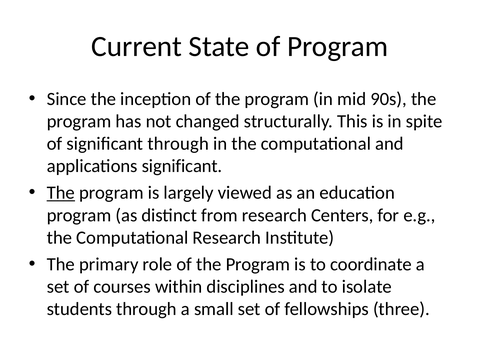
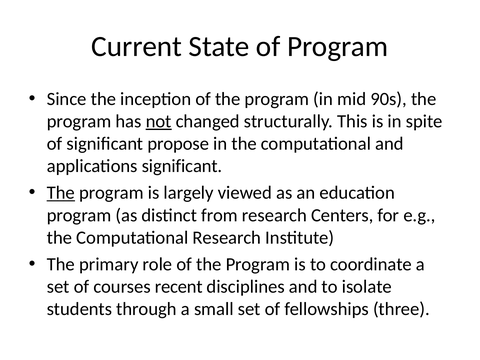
not underline: none -> present (159, 121)
significant through: through -> propose (178, 144)
within: within -> recent (179, 287)
